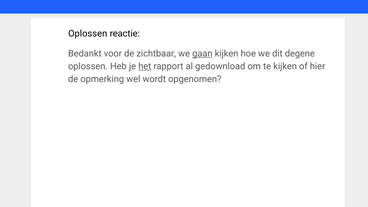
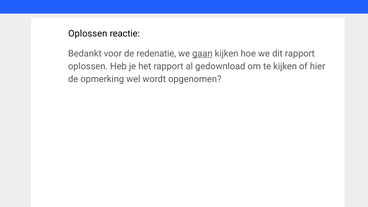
zichtbaar: zichtbaar -> redenatie (156, 54)
dit degene: degene -> rapport (300, 54)
het underline: present -> none (145, 66)
